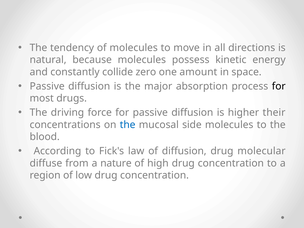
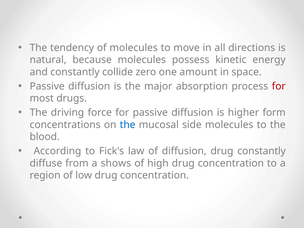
for colour: black -> red (279, 86)
their: their -> form (274, 113)
drug molecular: molecular -> constantly (262, 151)
nature: nature -> shows (116, 163)
